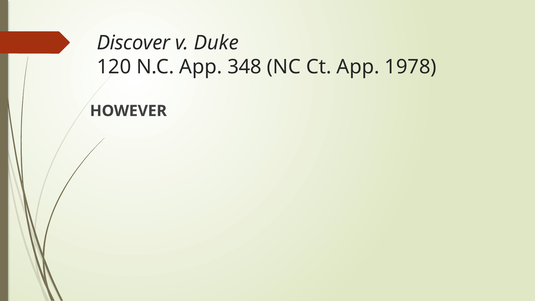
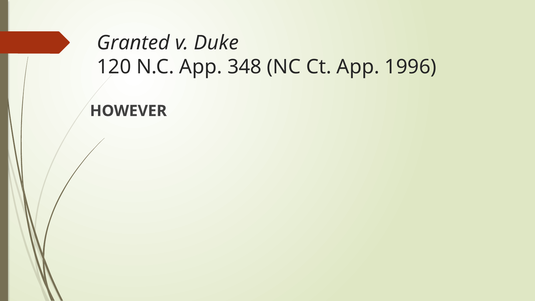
Discover: Discover -> Granted (133, 43)
1978: 1978 -> 1996 (411, 67)
